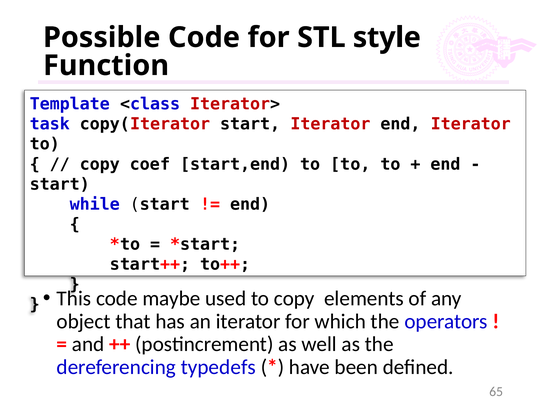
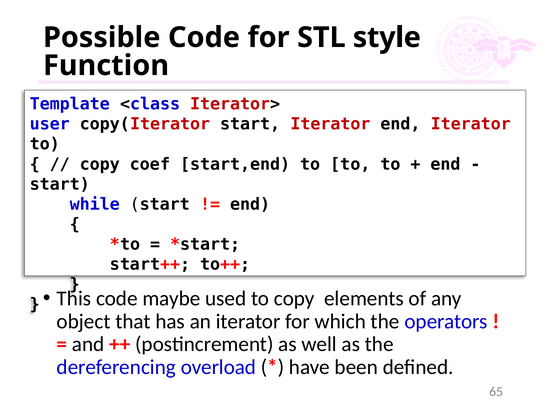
task: task -> user (50, 124)
typedefs: typedefs -> overload (218, 367)
